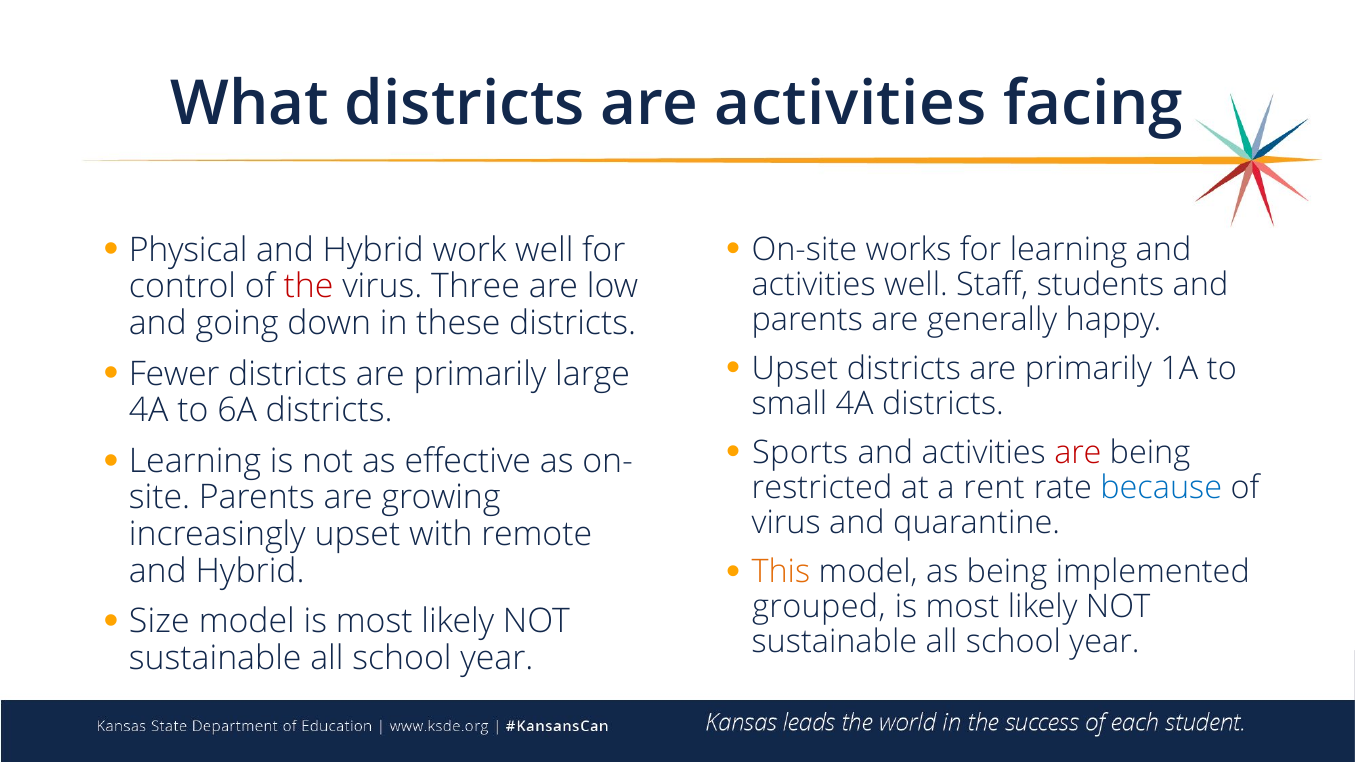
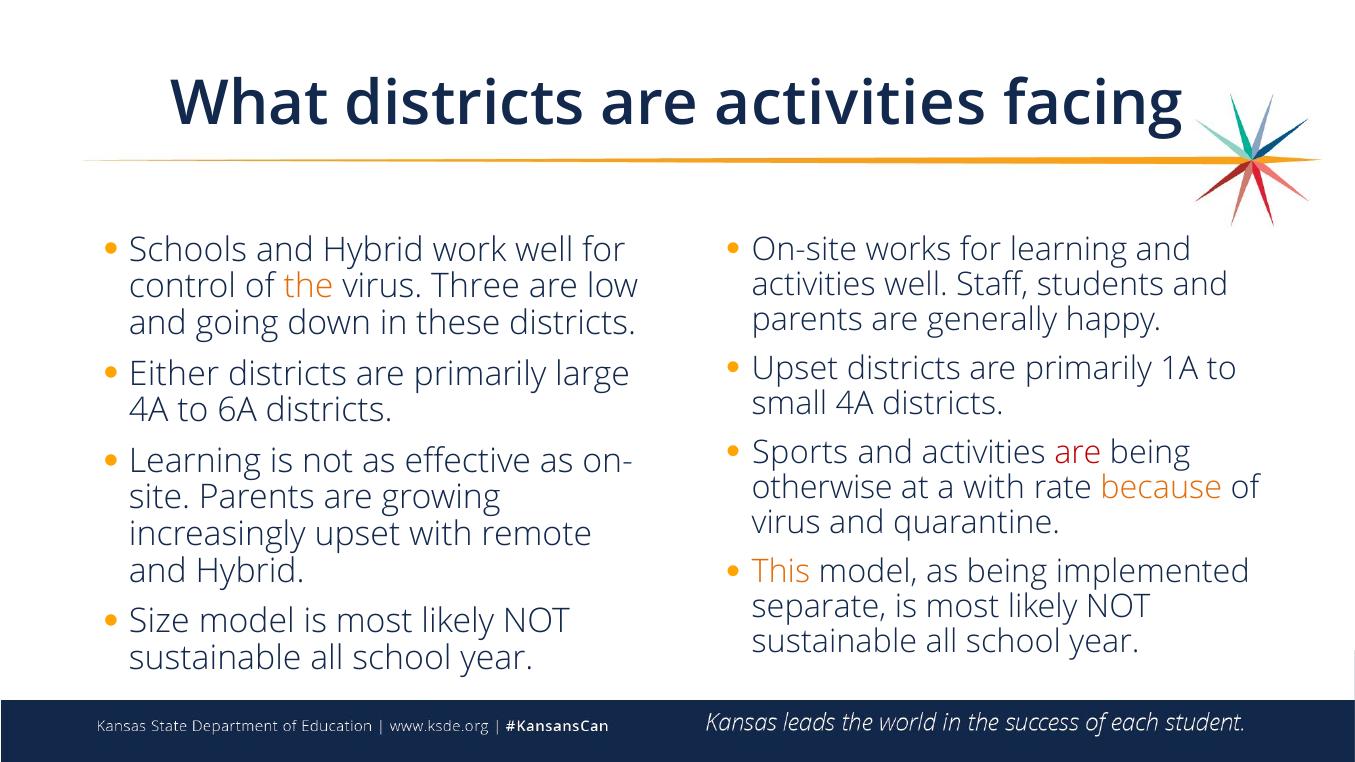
Physical: Physical -> Schools (188, 250)
the colour: red -> orange (309, 287)
Fewer: Fewer -> Either (174, 374)
restricted: restricted -> otherwise (822, 488)
a rent: rent -> with (994, 488)
because colour: blue -> orange (1161, 488)
grouped: grouped -> separate (819, 607)
